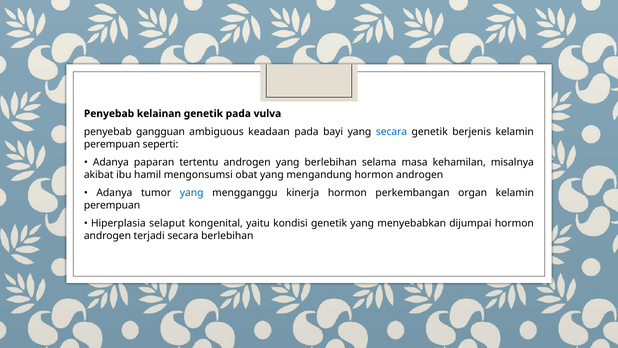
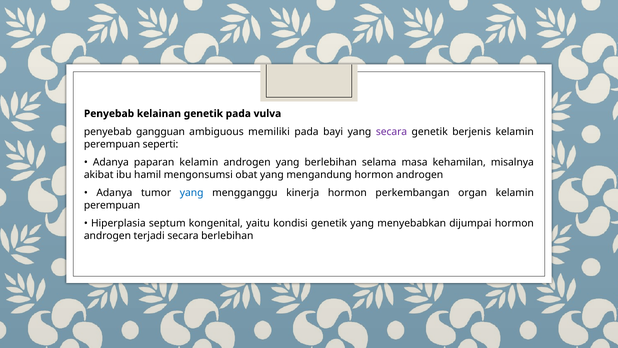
keadaan: keadaan -> memiliki (269, 132)
secara colour: blue -> purple (392, 132)
paparan tertentu: tertentu -> kelamin (199, 162)
selaput: selaput -> septum (167, 223)
